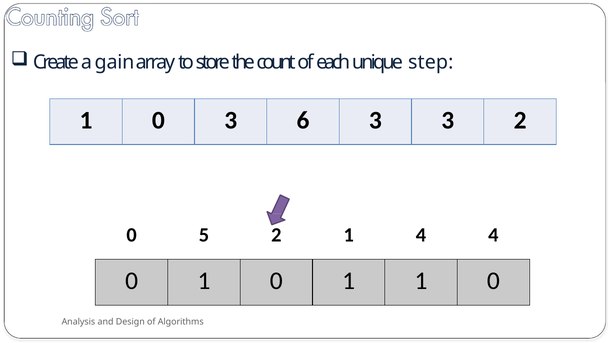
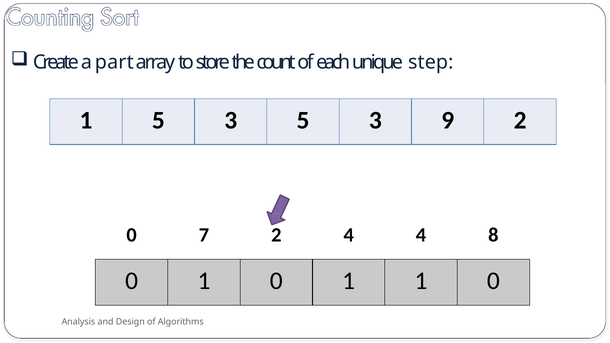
gain: gain -> part (114, 62)
0: 0 -> 5 (158, 121)
3 6: 6 -> 5 (303, 121)
3 3: 3 -> 9 (448, 121)
5: 5 -> 7 (204, 235)
2 1: 1 -> 4 (349, 235)
4 4: 4 -> 8 (493, 235)
